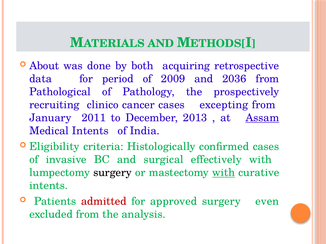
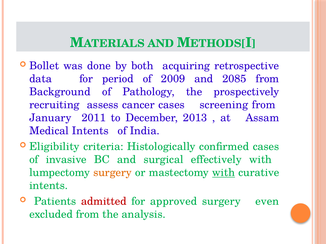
About: About -> Bollet (44, 66)
2036: 2036 -> 2085 (234, 79)
Pathological: Pathological -> Background (60, 92)
clinico: clinico -> assess (103, 105)
excepting: excepting -> screening (224, 105)
Assam underline: present -> none (262, 118)
surgery colour: black -> orange (113, 173)
